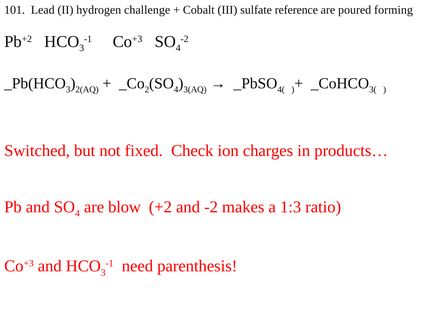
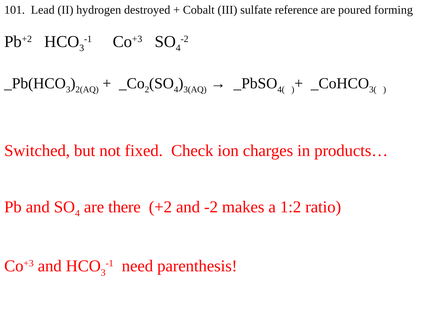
challenge: challenge -> destroyed (147, 10)
blow: blow -> there (124, 207)
1:3: 1:3 -> 1:2 (291, 207)
